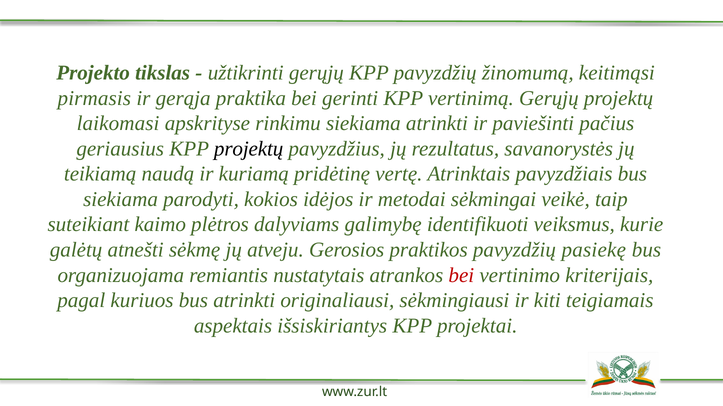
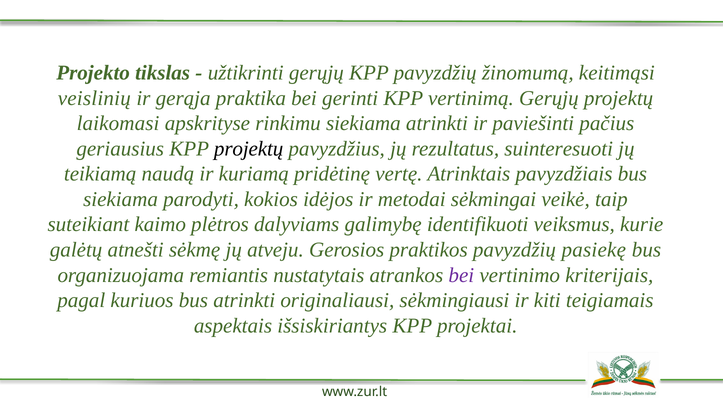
pirmasis: pirmasis -> veislinių (94, 98)
savanorystės: savanorystės -> suinteresuoti (559, 149)
bei colour: red -> purple (461, 276)
